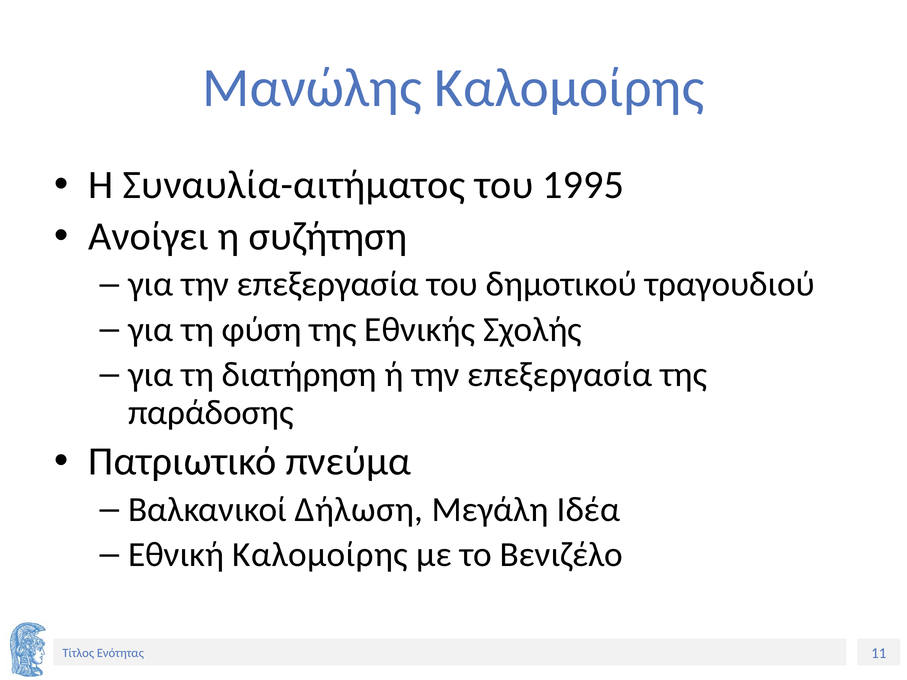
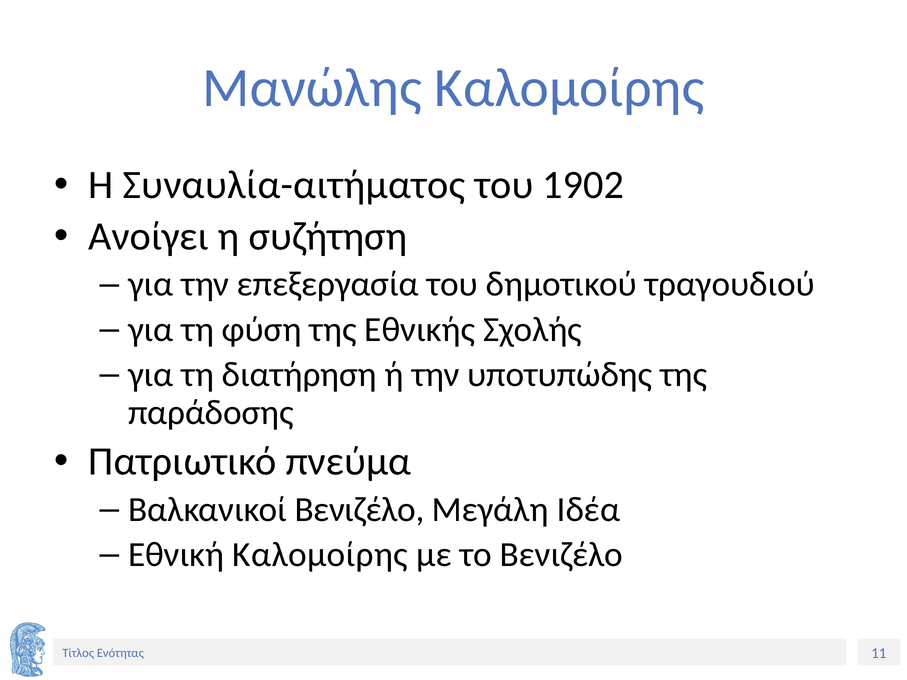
1995: 1995 -> 1902 (583, 185)
ή την επεξεργασία: επεξεργασία -> υποτυπώδης (560, 375)
Βαλκανικοί Δήλωση: Δήλωση -> Βενιζέλο (359, 510)
